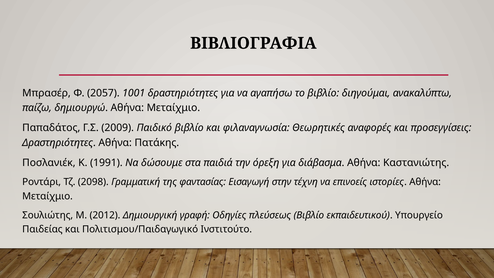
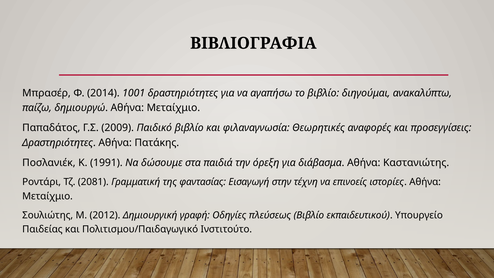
2057: 2057 -> 2014 (103, 93)
2098: 2098 -> 2081 (93, 182)
